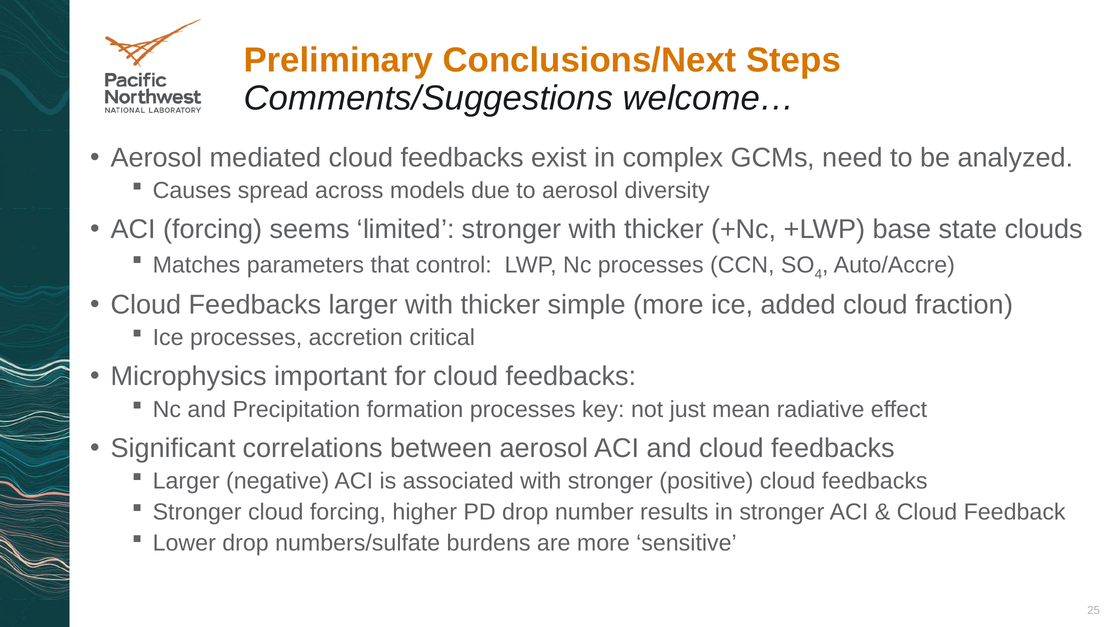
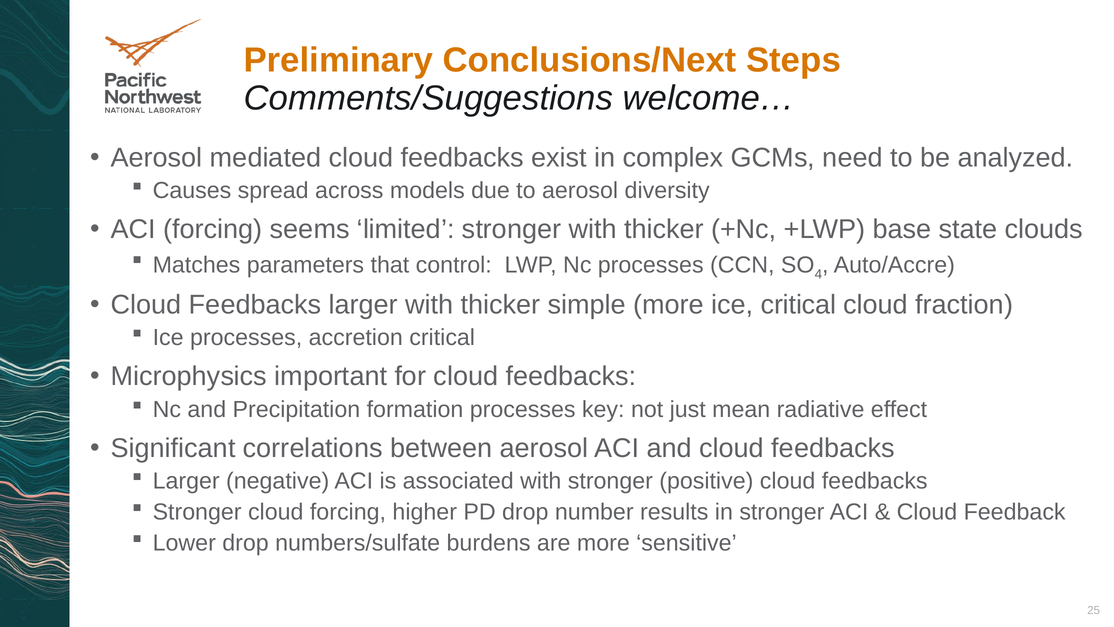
ice added: added -> critical (798, 304)
